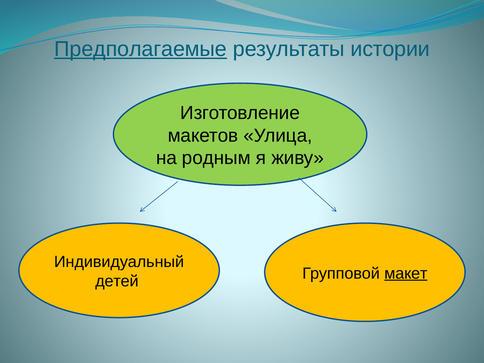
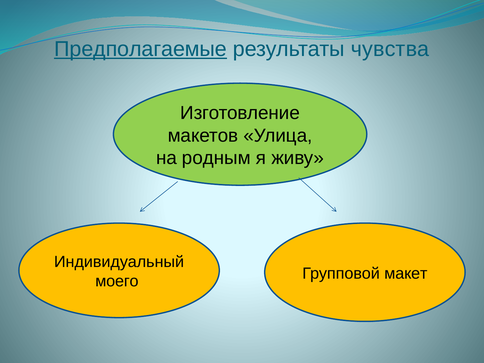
истории: истории -> чувства (390, 49)
детей: детей -> моего (117, 281)
макет underline: present -> none (406, 273)
